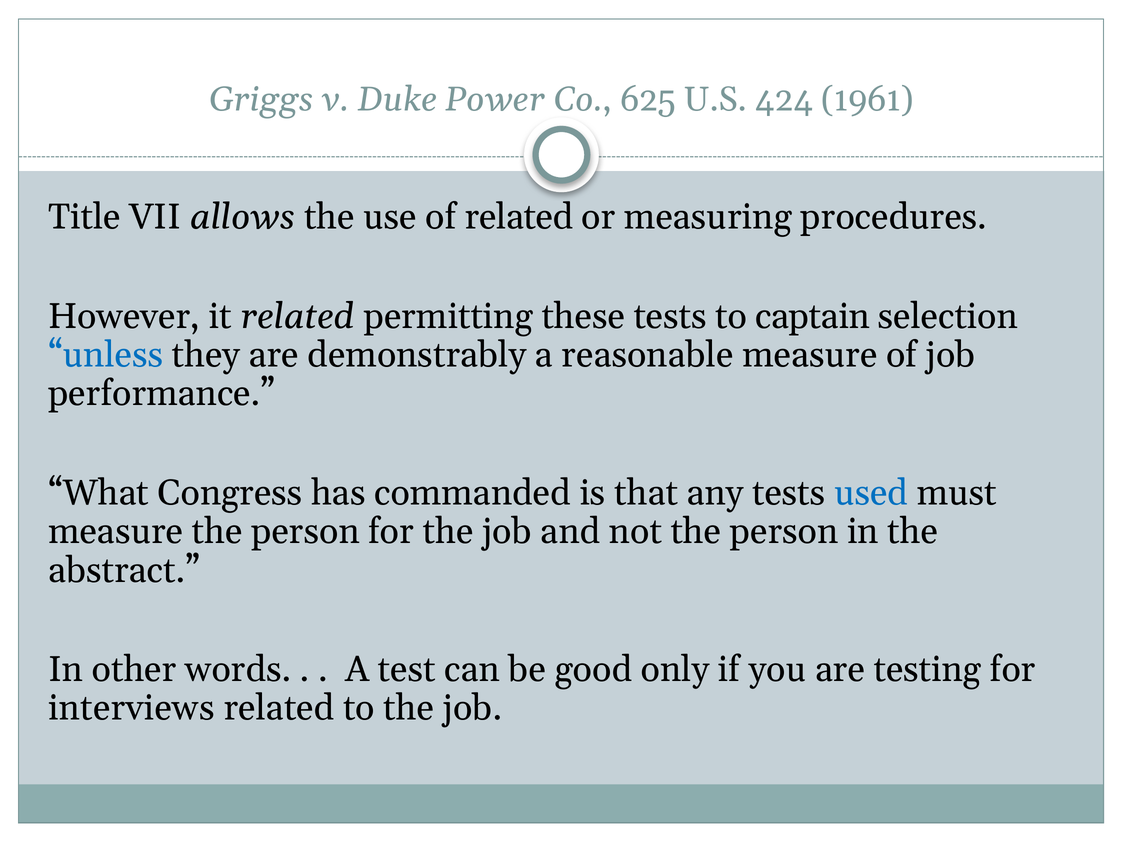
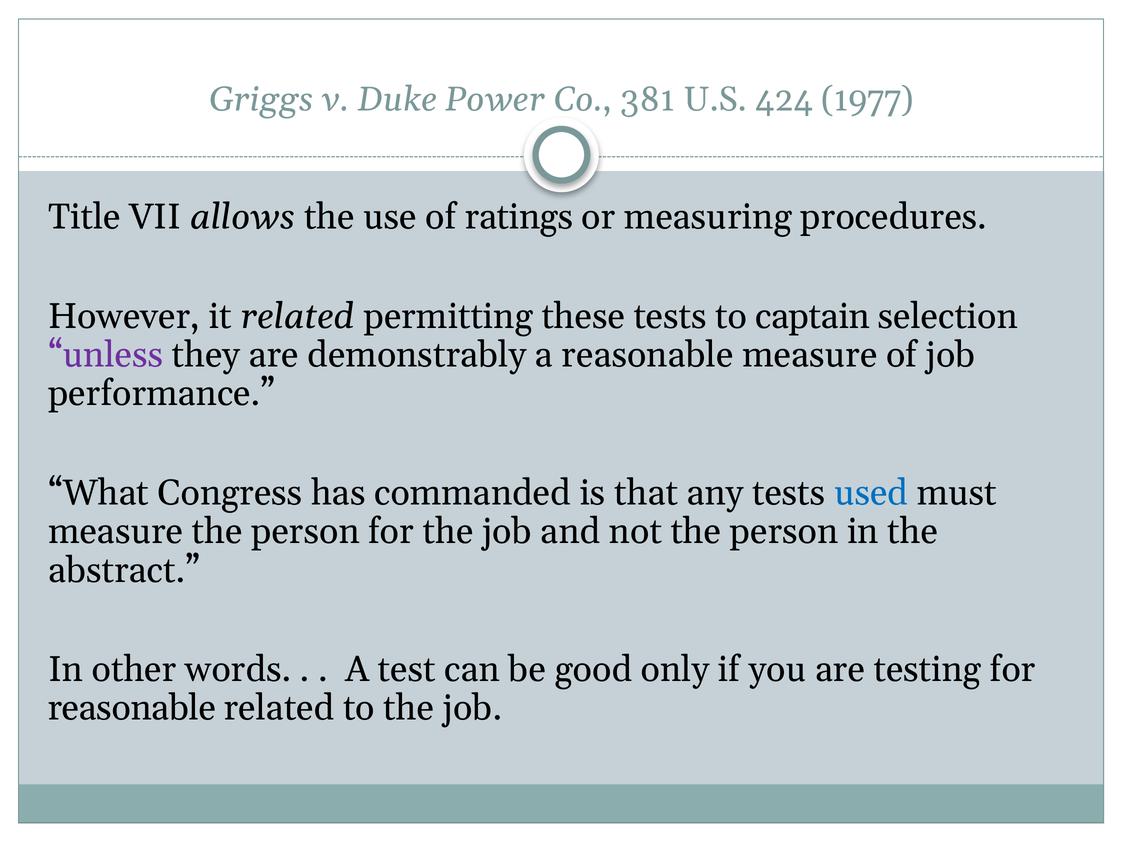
625: 625 -> 381 (648, 100)
1961: 1961 -> 1977 (867, 100)
of related: related -> ratings (519, 217)
unless colour: blue -> purple (106, 355)
interviews: interviews -> reasonable (132, 708)
